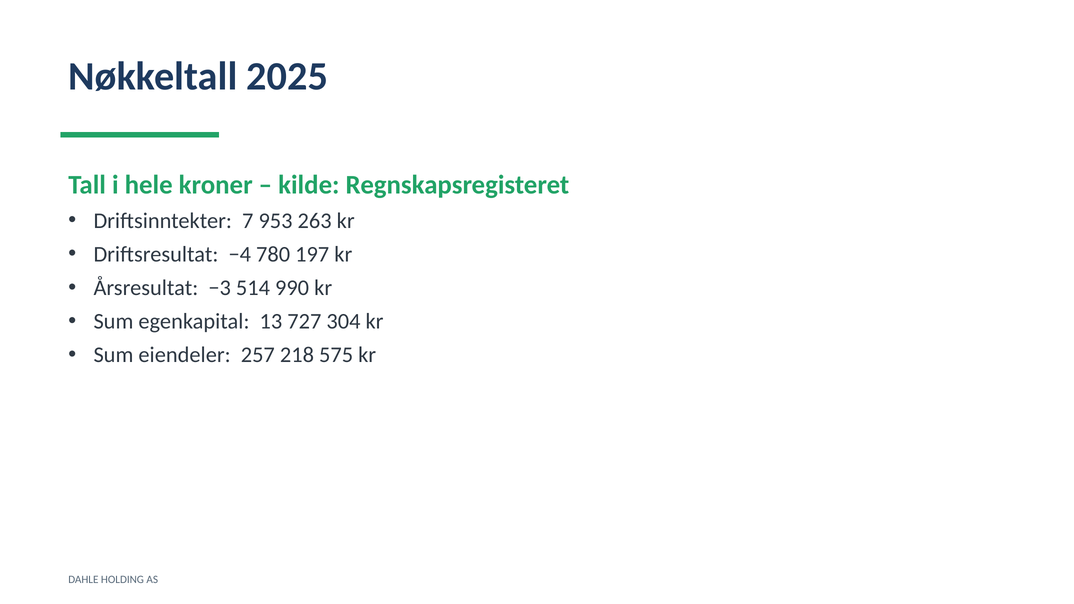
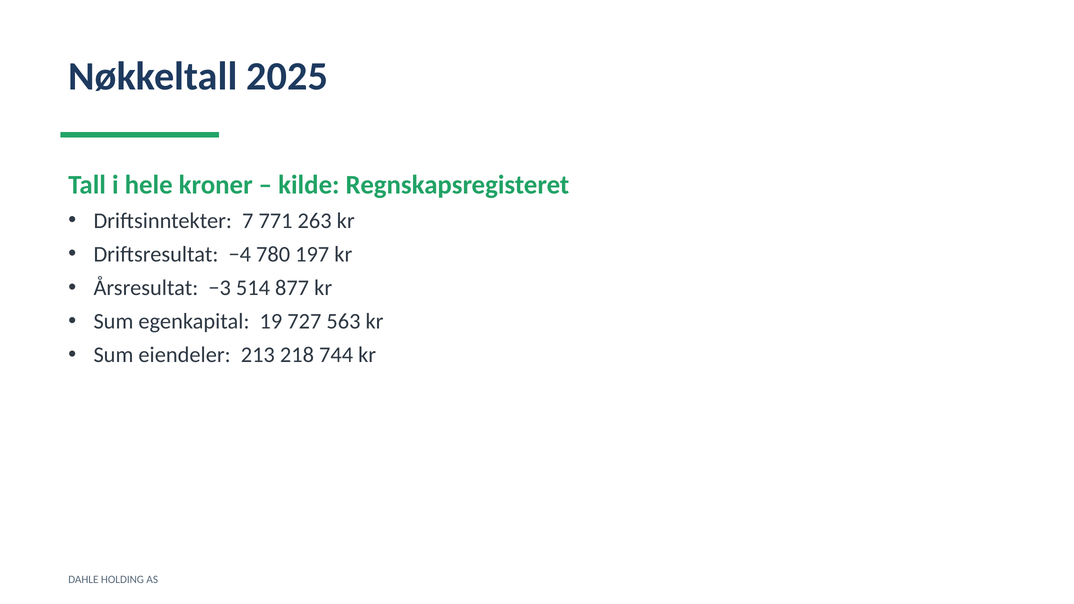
953: 953 -> 771 (276, 221)
990: 990 -> 877 (292, 288)
13: 13 -> 19 (271, 322)
304: 304 -> 563 (343, 322)
257: 257 -> 213 (258, 355)
575: 575 -> 744 (336, 355)
